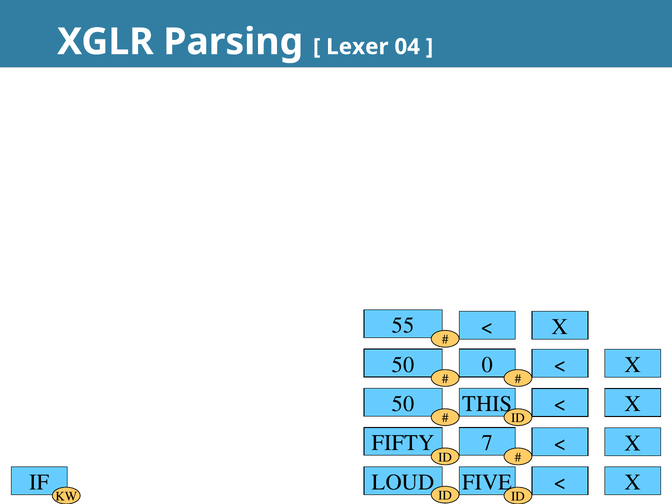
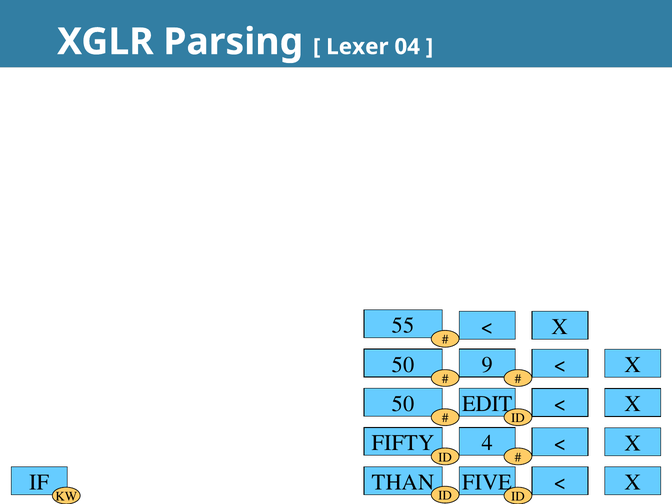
0: 0 -> 9 (487, 365)
THIS: THIS -> EDIT (487, 404)
7: 7 -> 4 (487, 443)
LOUD: LOUD -> THAN (403, 482)
